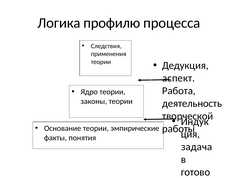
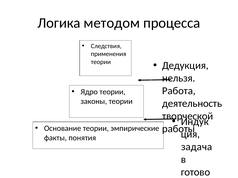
профилю: профилю -> методом (112, 23)
аспект: аспект -> нельзя (179, 78)
